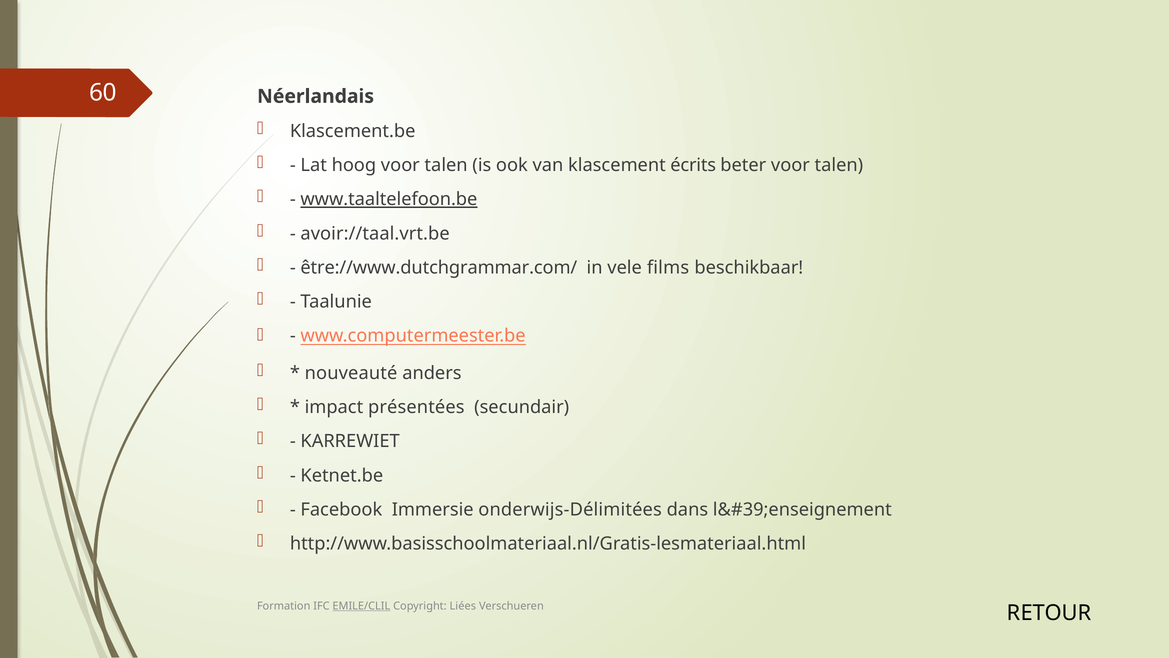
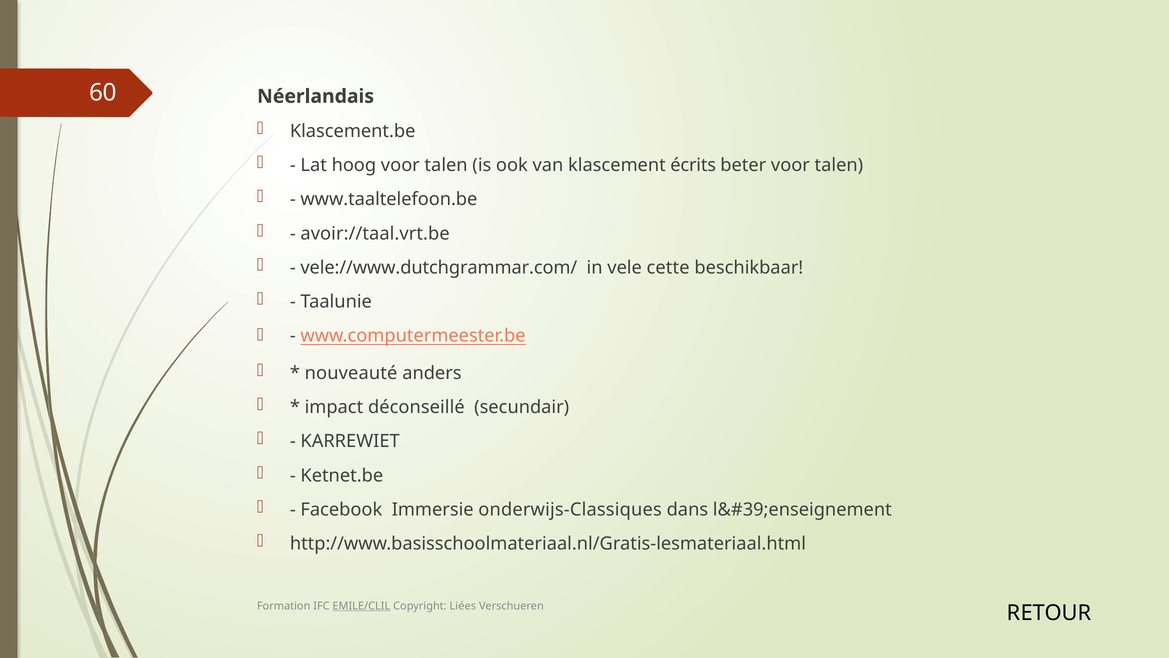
www.taaltelefoon.be underline: present -> none (389, 199)
être://www.dutchgrammar.com/: être://www.dutchgrammar.com/ -> vele://www.dutchgrammar.com/ (439, 267)
films: films -> cette (668, 267)
présentées: présentées -> déconseillé (416, 407)
onderwijs-Délimitées: onderwijs-Délimitées -> onderwijs-Classiques (570, 509)
